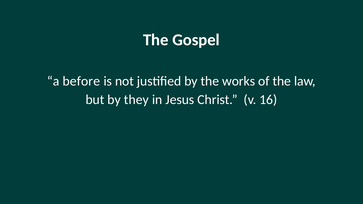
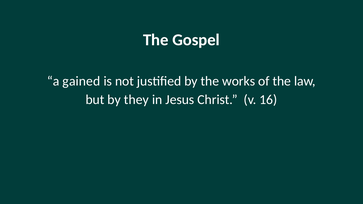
before: before -> gained (81, 81)
